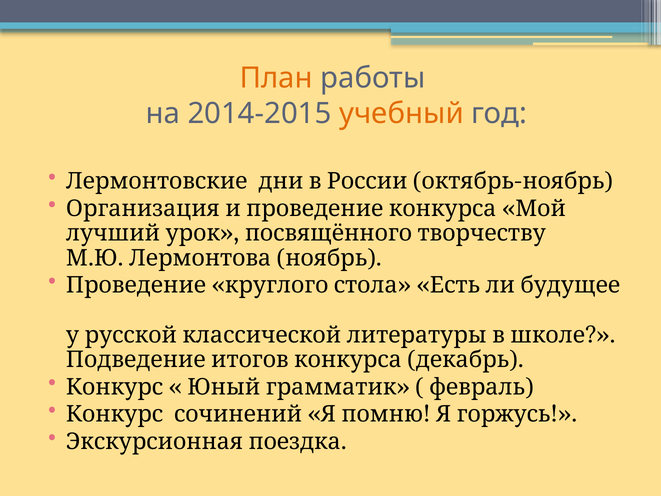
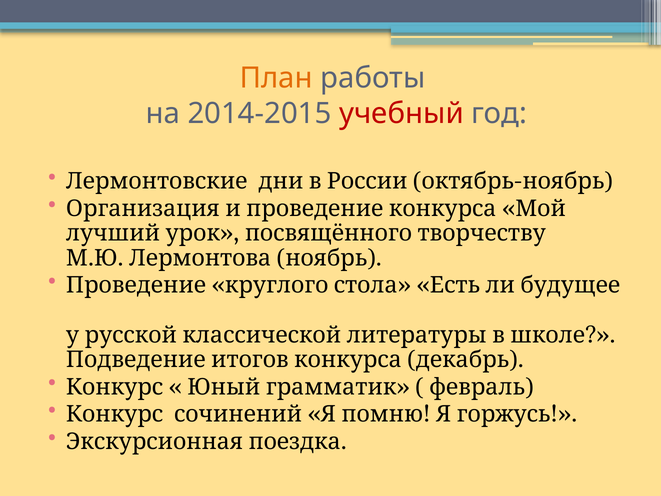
учебный colour: orange -> red (401, 114)
